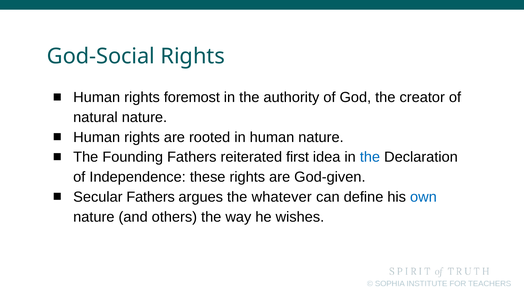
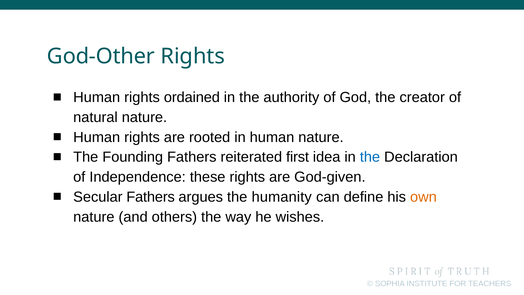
God-Social: God-Social -> God-Other (101, 56)
foremost: foremost -> ordained (192, 97)
whatever: whatever -> humanity (282, 197)
own colour: blue -> orange (423, 197)
